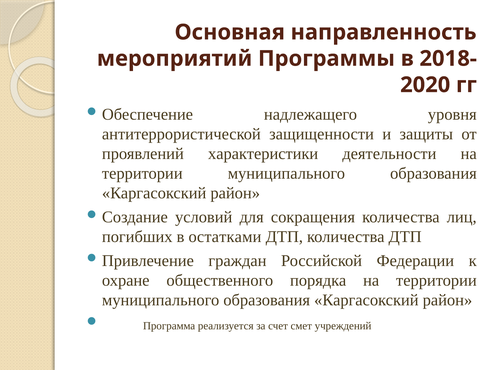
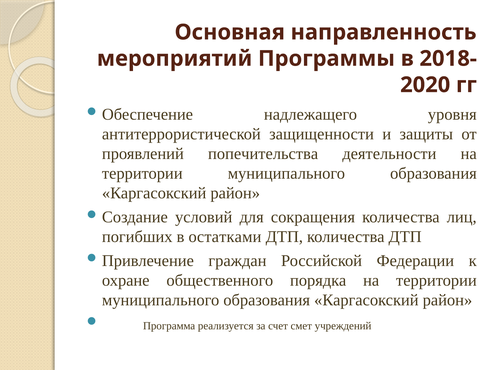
характеристики: характеристики -> попечительства (263, 154)
